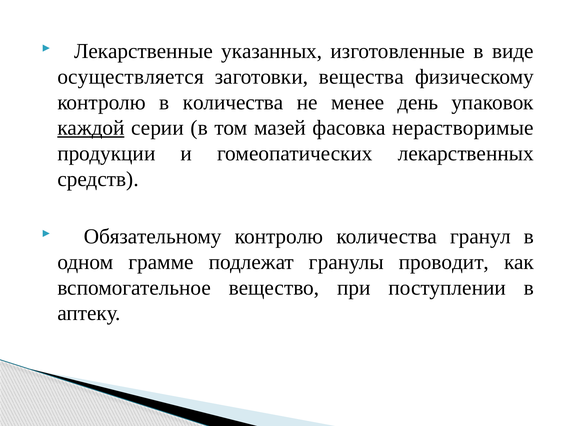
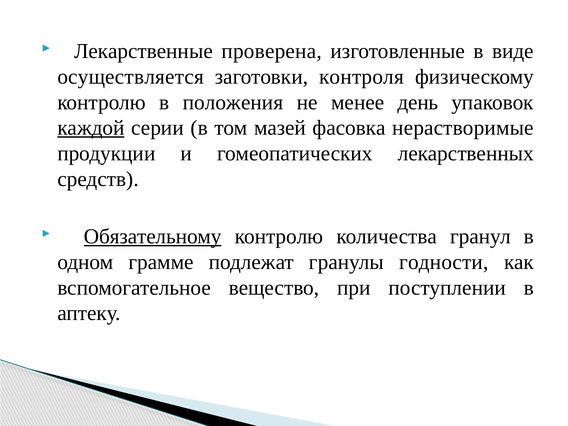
указанных: указанных -> проверена (272, 51)
вещества: вещества -> контроля (361, 77)
в количества: количества -> положения (233, 102)
Обязательному underline: none -> present (153, 237)
проводит: проводит -> годности (444, 262)
